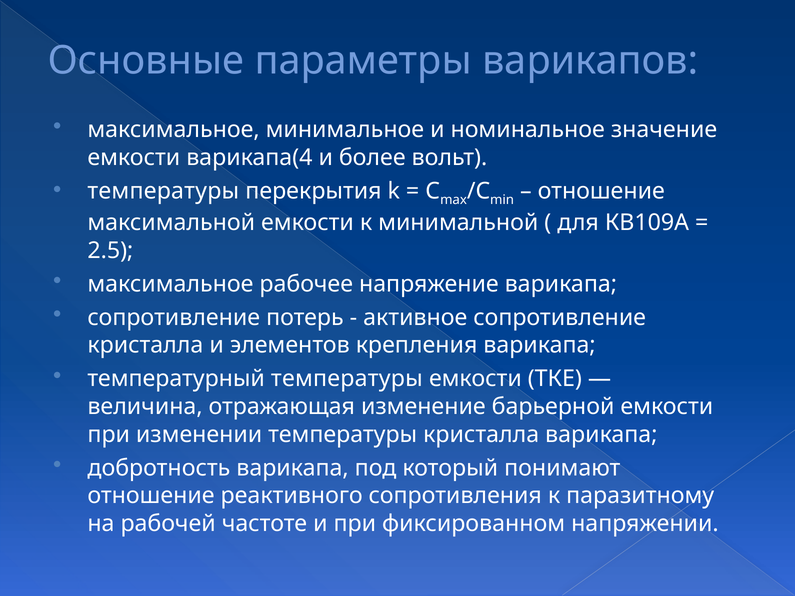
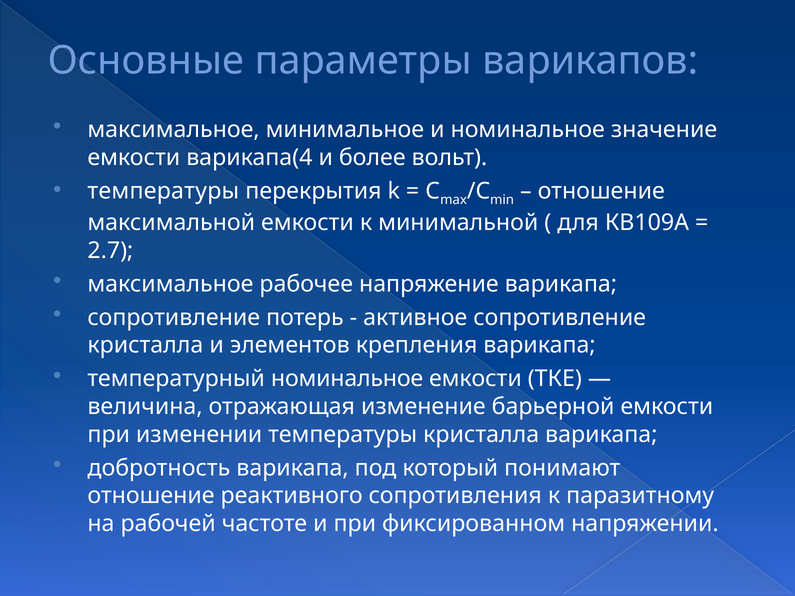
2.5: 2.5 -> 2.7 (110, 250)
температурный температуры: температуры -> номинальное (347, 379)
